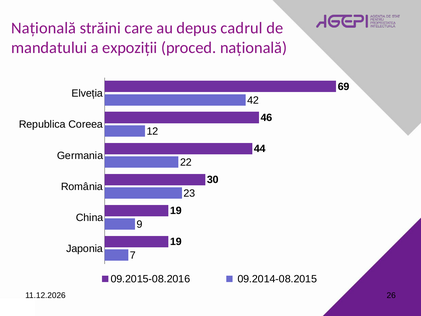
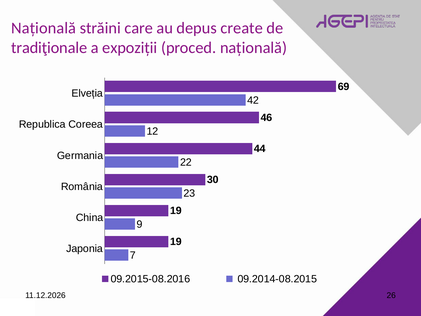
cadrul: cadrul -> create (242, 28)
mandatului: mandatului -> tradiţionale (49, 48)
